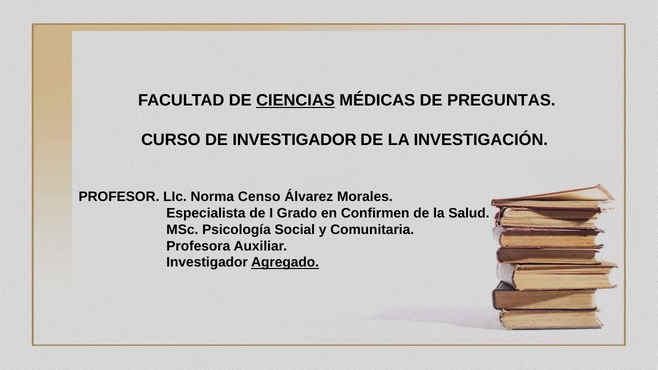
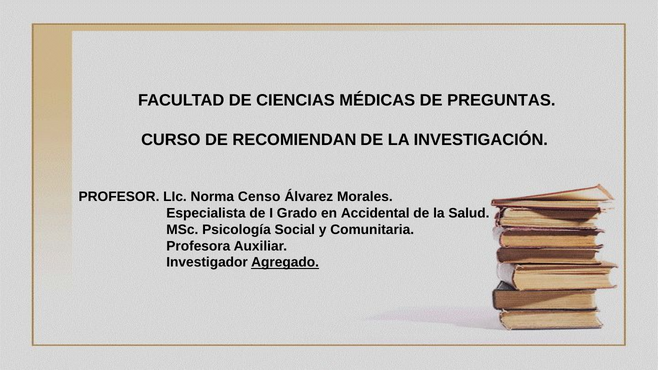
CIENCIAS underline: present -> none (295, 100)
DE INVESTIGADOR: INVESTIGADOR -> RECOMIENDAN (294, 140)
Confirmen: Confirmen -> Accidental (375, 213)
